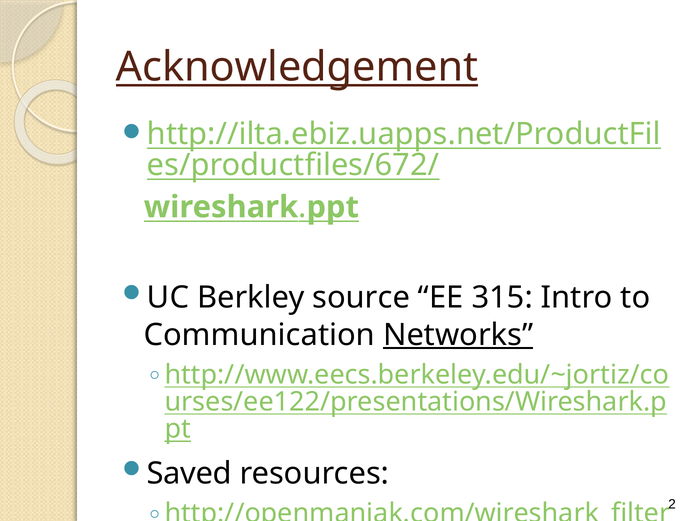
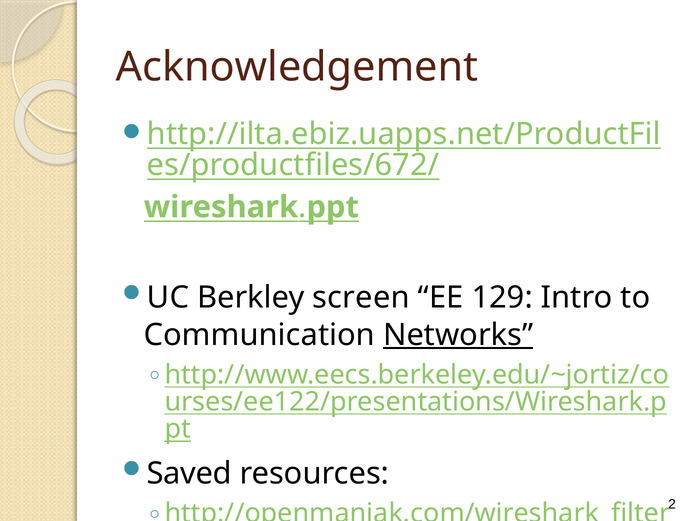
Acknowledgement underline: present -> none (297, 67)
source: source -> screen (361, 298)
315: 315 -> 129 (502, 298)
